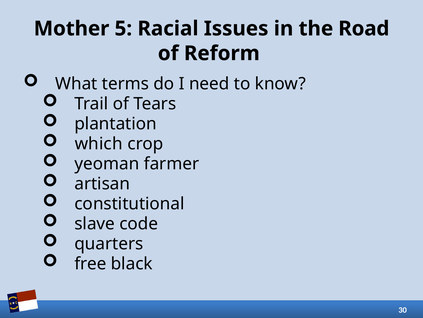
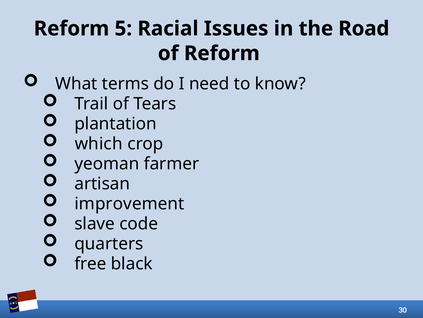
Mother: Mother -> Reform (72, 29)
constitutional: constitutional -> improvement (129, 203)
